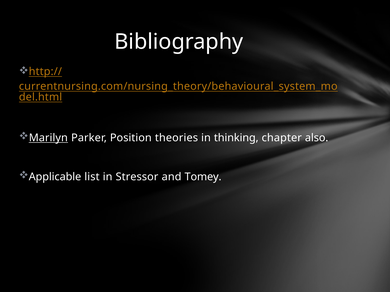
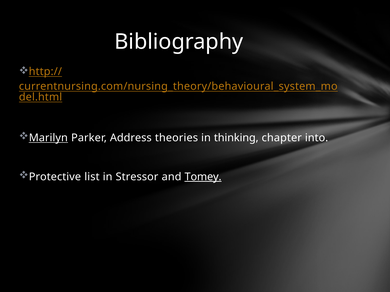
Position: Position -> Address (131, 138)
also: also -> into (317, 138)
Applicable: Applicable -> Protective (55, 177)
Tomey underline: none -> present (203, 177)
